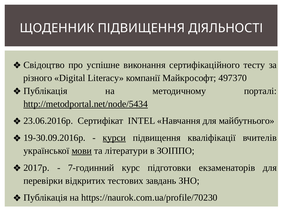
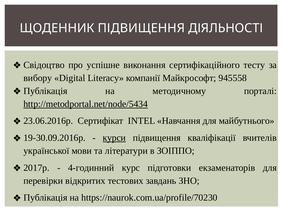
різного: різного -> вибору (38, 78)
497370: 497370 -> 945558 (233, 78)
мови underline: present -> none (82, 151)
7-годинний: 7-годинний -> 4-годинний (91, 168)
